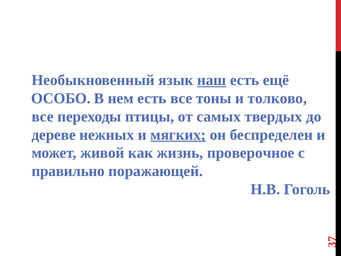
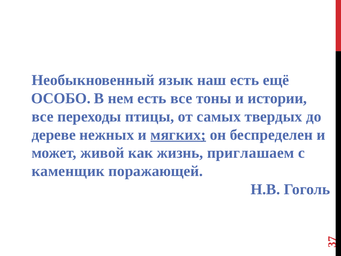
наш underline: present -> none (212, 80)
толково: толково -> истории (277, 98)
проверочное: проверочное -> приглашаем (251, 153)
правильно: правильно -> каменщик (68, 171)
